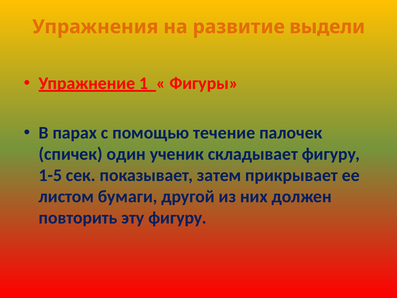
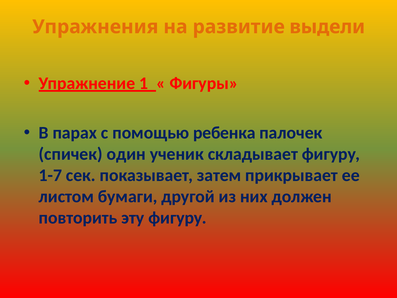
течение: течение -> ребенка (224, 133)
1-5: 1-5 -> 1-7 (50, 175)
